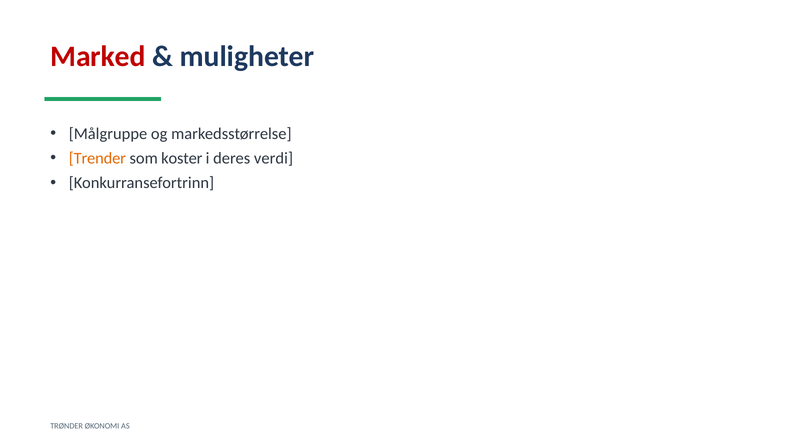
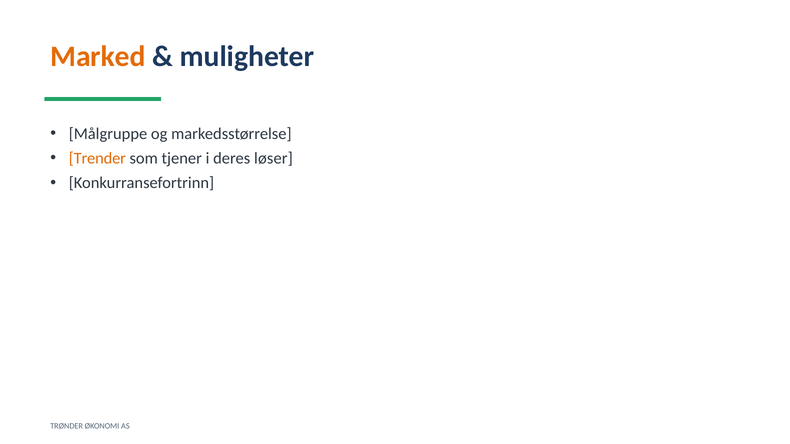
Marked colour: red -> orange (98, 56)
koster: koster -> tjener (182, 159)
verdi: verdi -> løser (273, 159)
